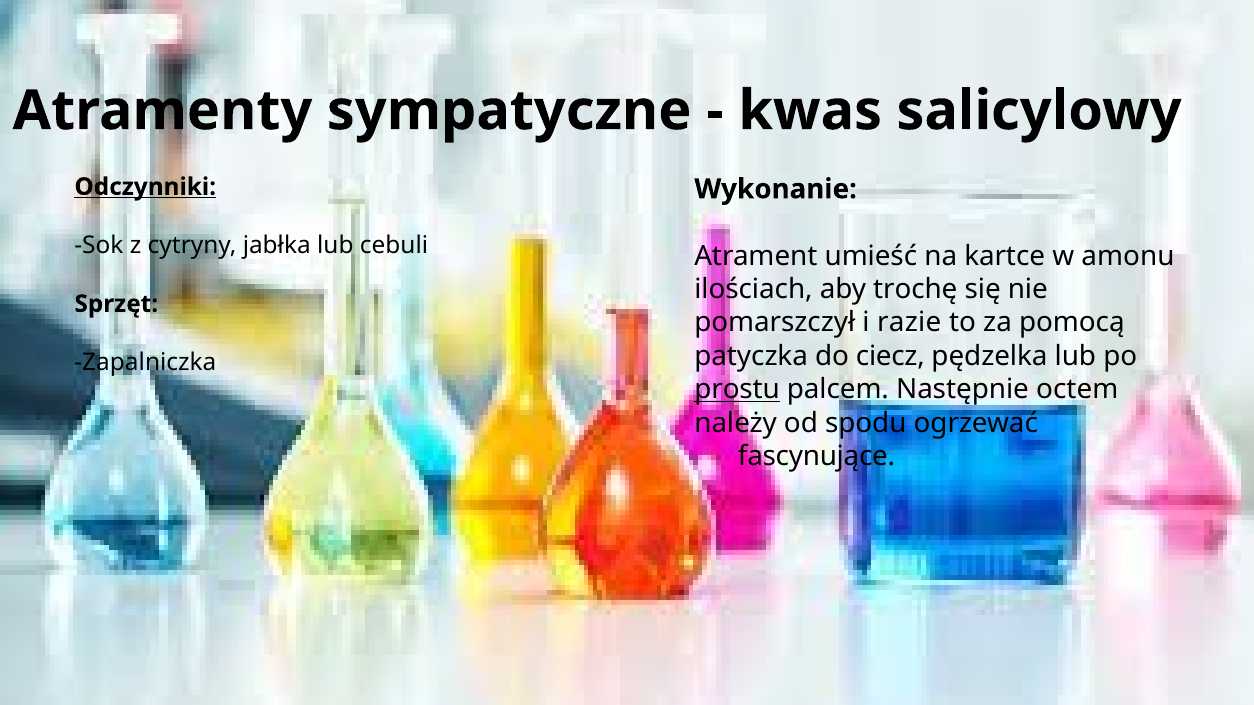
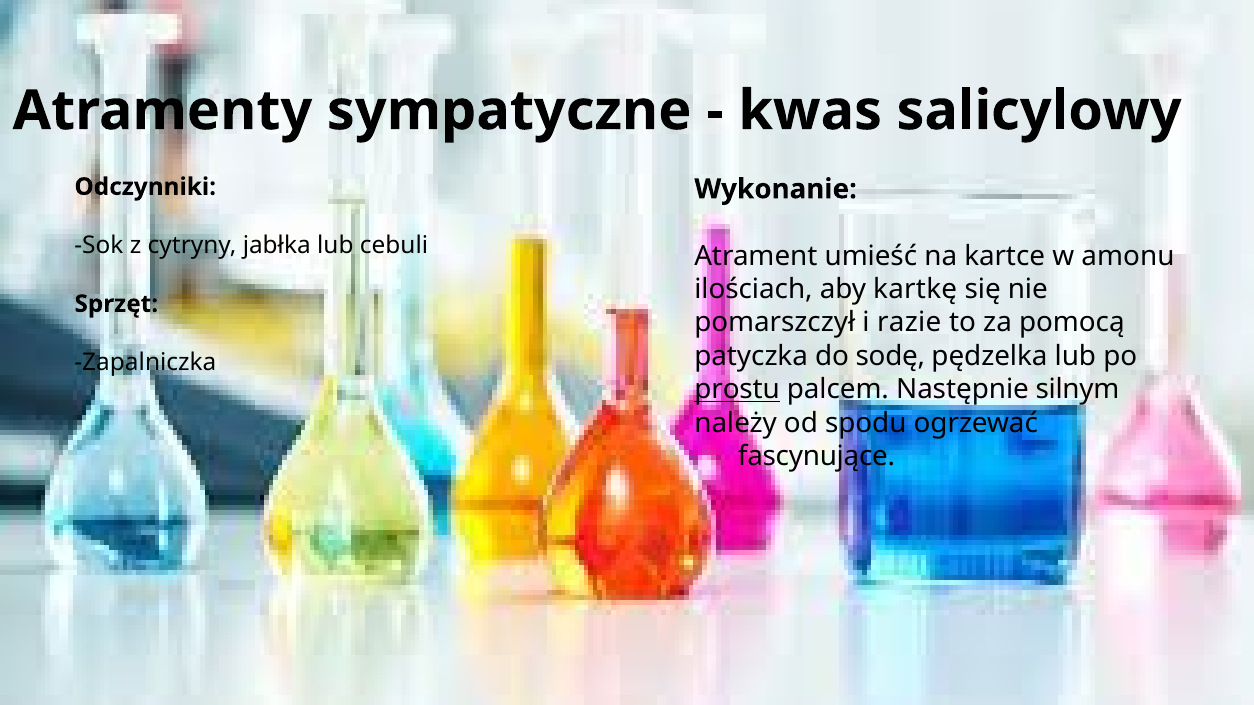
Odczynniki underline: present -> none (145, 187)
trochę: trochę -> kartkę (915, 290)
ciecz: ciecz -> sodę (890, 356)
octem: octem -> silnym (1077, 390)
